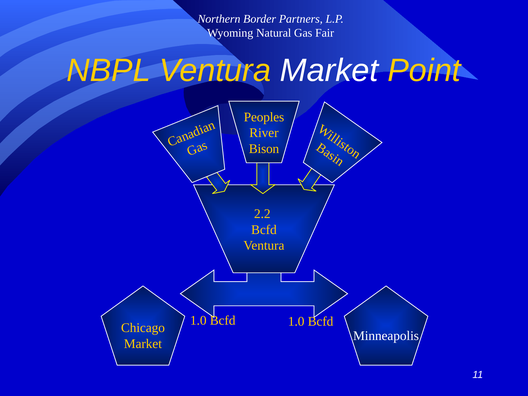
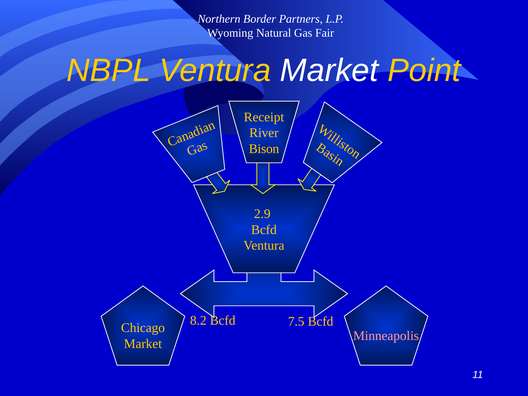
Peoples: Peoples -> Receipt (264, 117)
2.2: 2.2 -> 2.9 (262, 214)
1.0: 1.0 -> 8.2 (198, 321)
Bcfd 1.0: 1.0 -> 7.5 (296, 321)
Minneapolis colour: white -> pink (386, 336)
